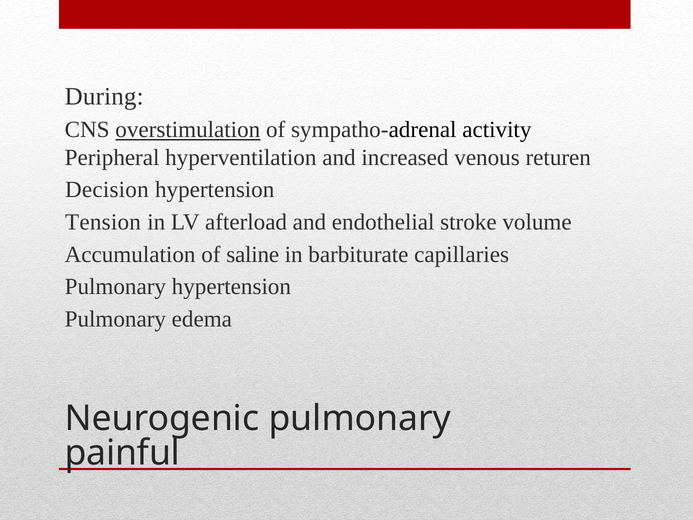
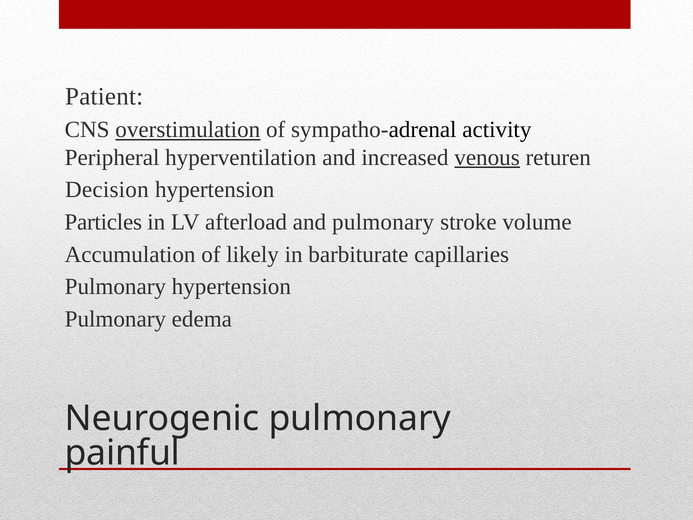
During: During -> Patient (104, 96)
venous underline: none -> present (487, 157)
Tension: Tension -> Particles (103, 222)
and endothelial: endothelial -> pulmonary (383, 222)
saline: saline -> likely (253, 254)
